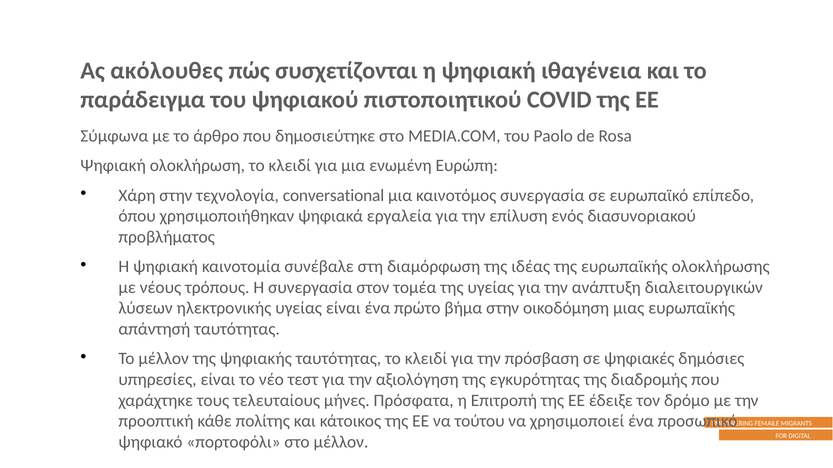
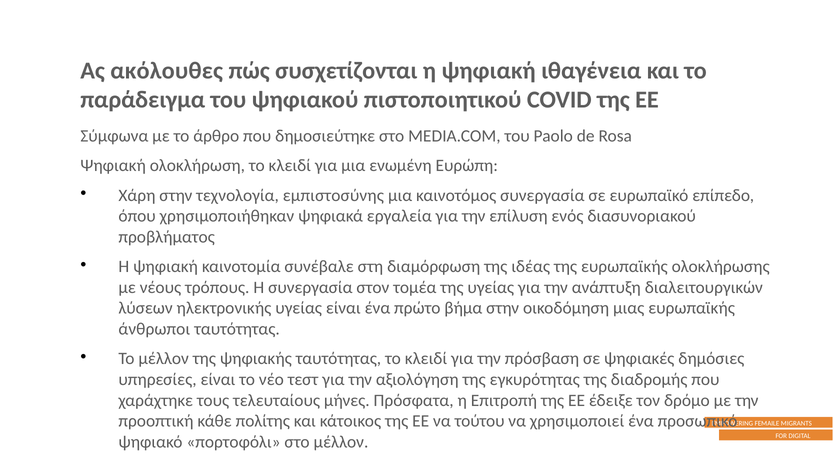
conversational: conversational -> εμπιστοσύνης (333, 196)
απάντησή: απάντησή -> άνθρωποι (154, 329)
